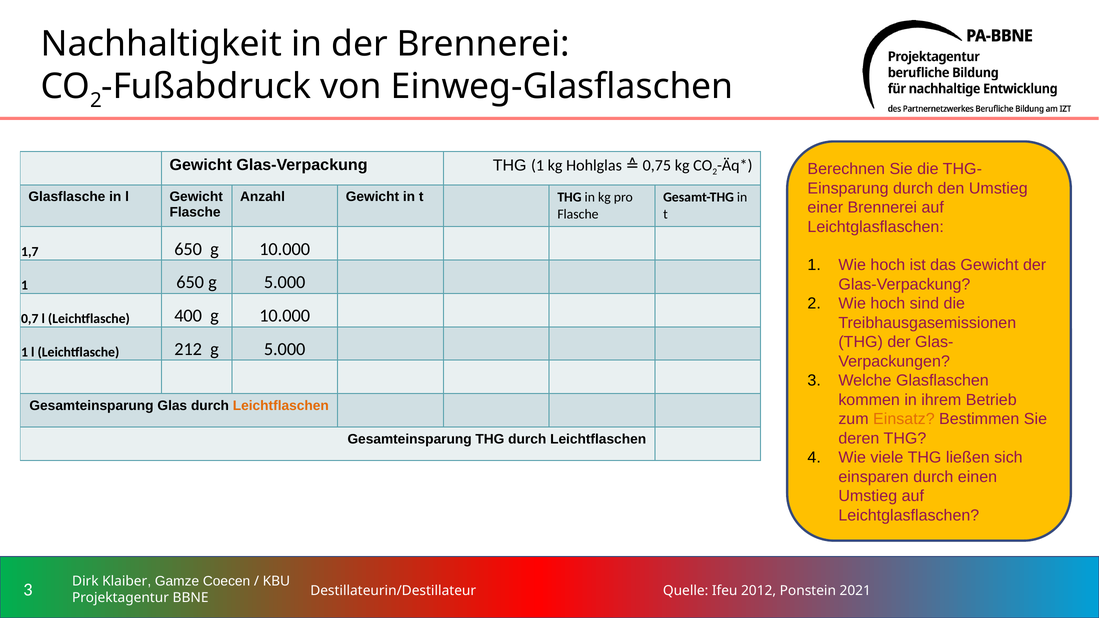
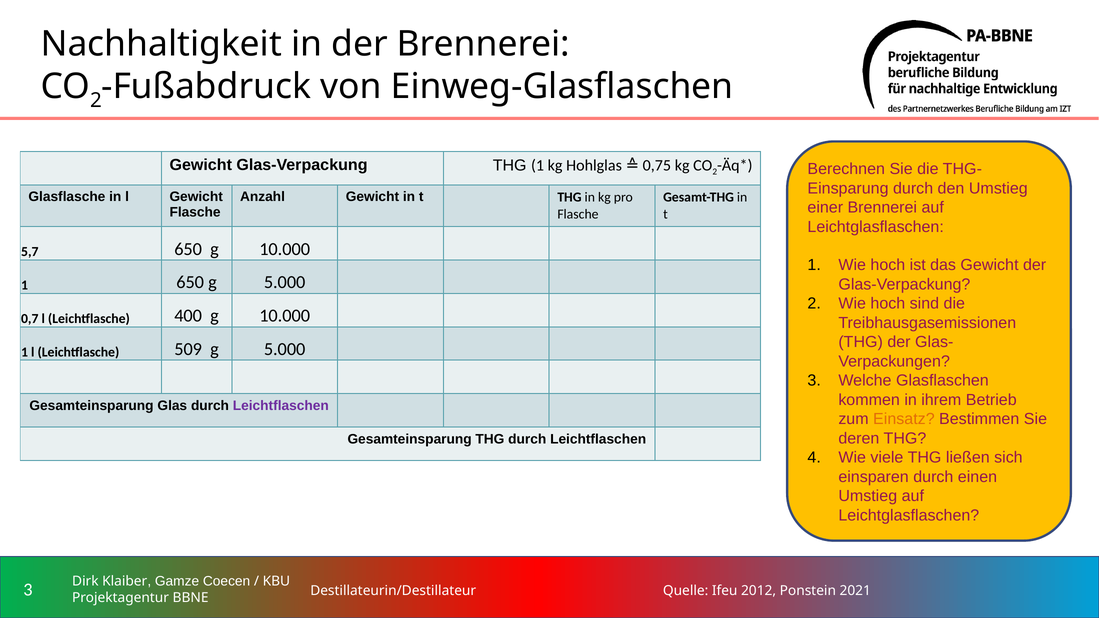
1,7: 1,7 -> 5,7 (30, 252)
212: 212 -> 509 (188, 349)
Leichtflaschen colour: orange -> purple (281, 406)
